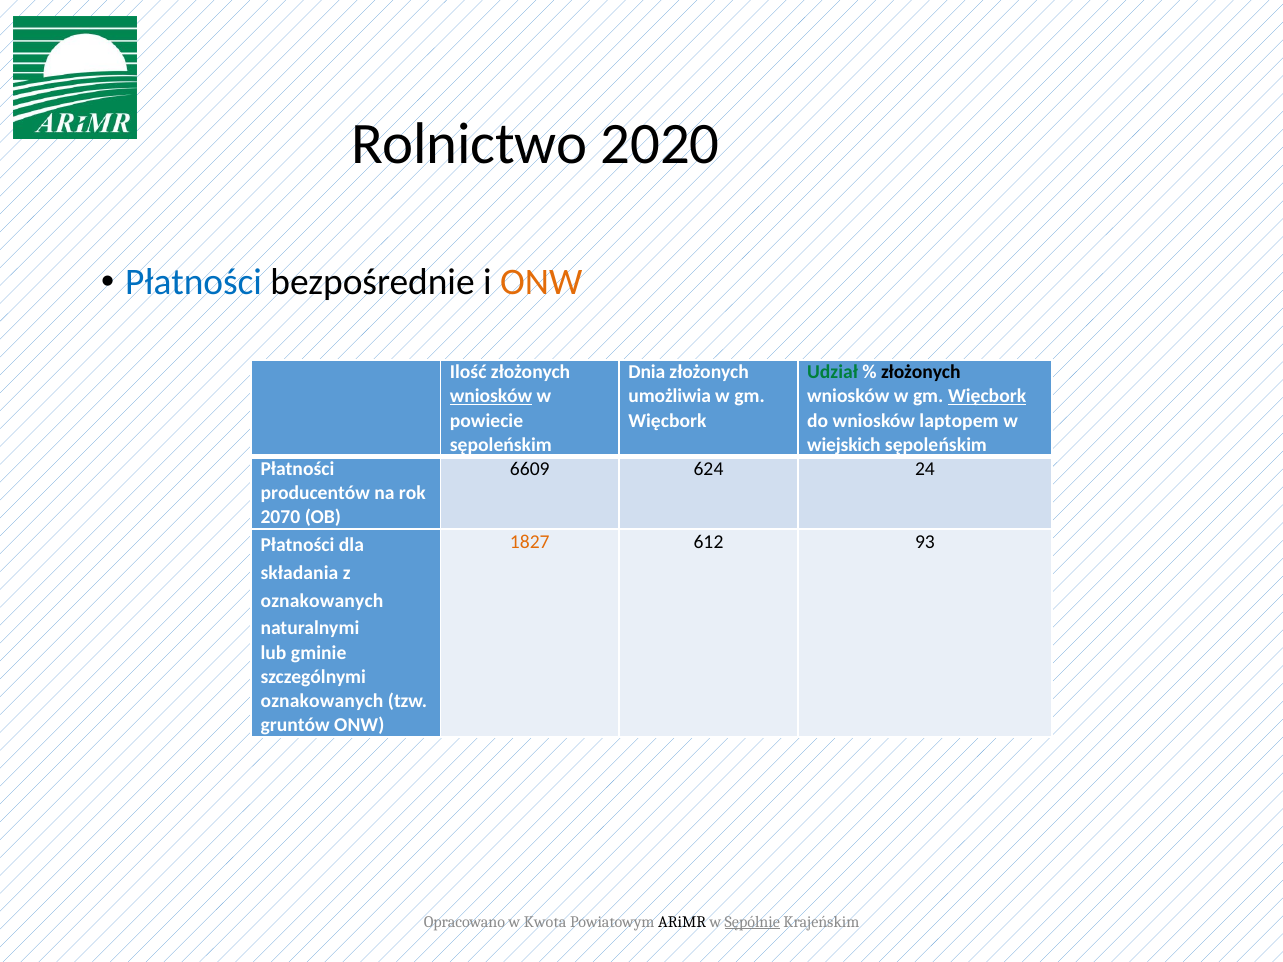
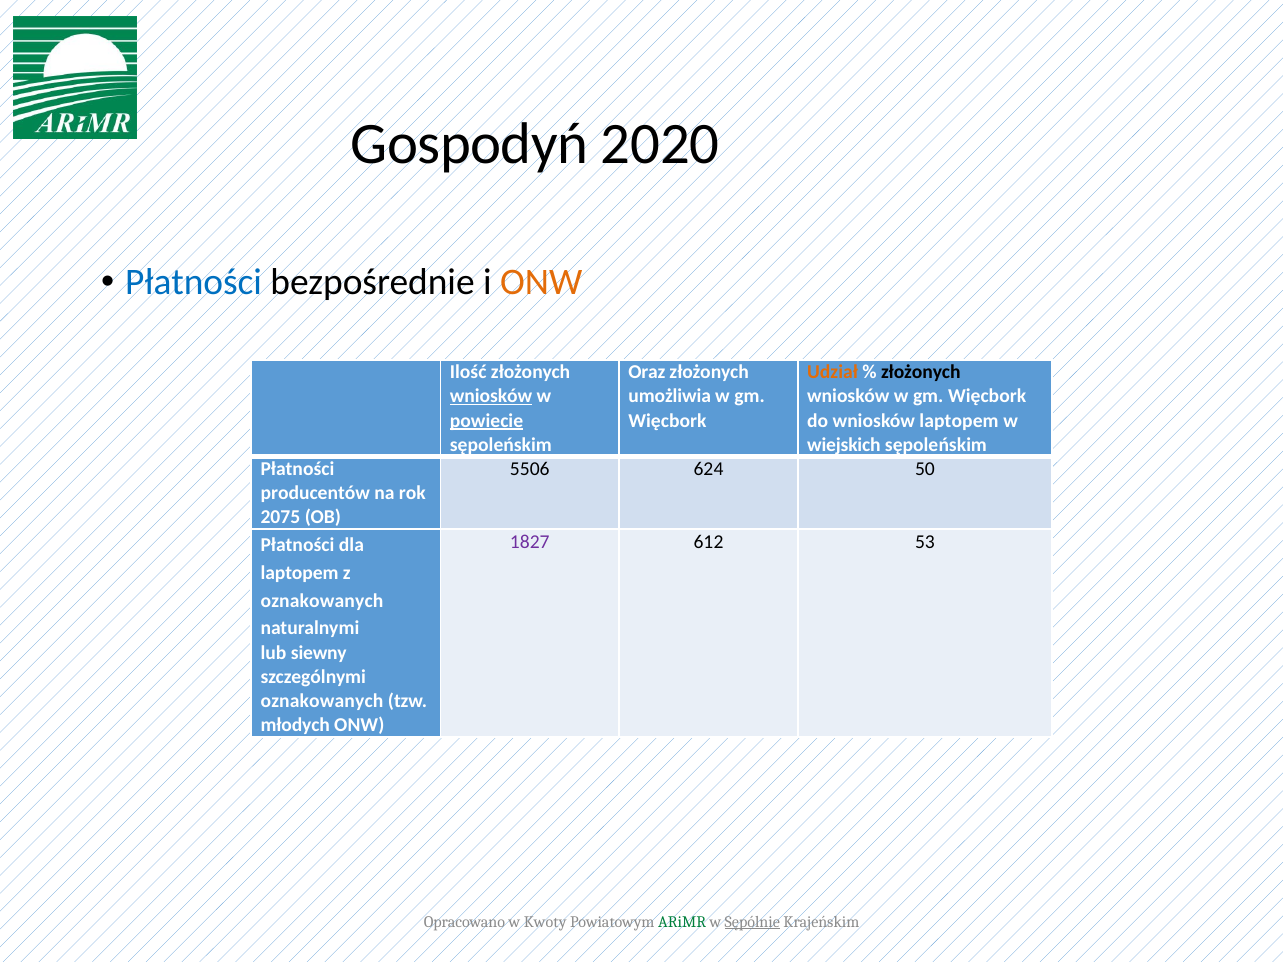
Rolnictwo: Rolnictwo -> Gospodyń (470, 144)
Dnia: Dnia -> Oraz (647, 372)
Udział colour: green -> orange (833, 372)
Więcbork underline: present -> none (987, 396)
powiecie underline: none -> present (487, 421)
6609: 6609 -> 5506 (530, 469)
24: 24 -> 50 (925, 469)
2070: 2070 -> 2075 (280, 517)
1827 colour: orange -> purple (530, 542)
93: 93 -> 53 (925, 542)
składania: składania -> laptopem (300, 573)
gminie: gminie -> siewny (319, 653)
gruntów: gruntów -> młodych (295, 725)
Kwota: Kwota -> Kwoty (545, 922)
ARiMR colour: black -> green (682, 922)
